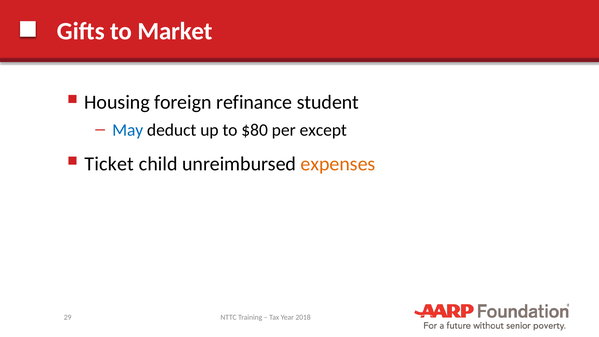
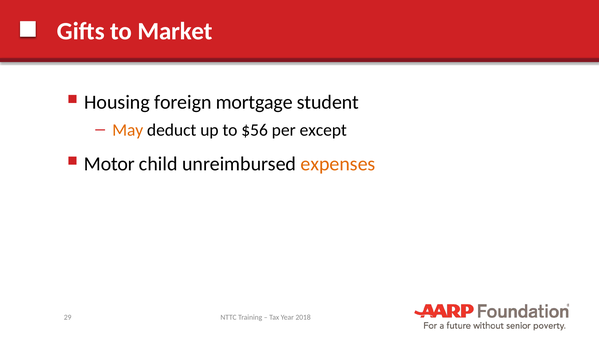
refinance: refinance -> mortgage (254, 102)
May colour: blue -> orange (128, 130)
$80: $80 -> $56 (255, 130)
Ticket: Ticket -> Motor (109, 164)
